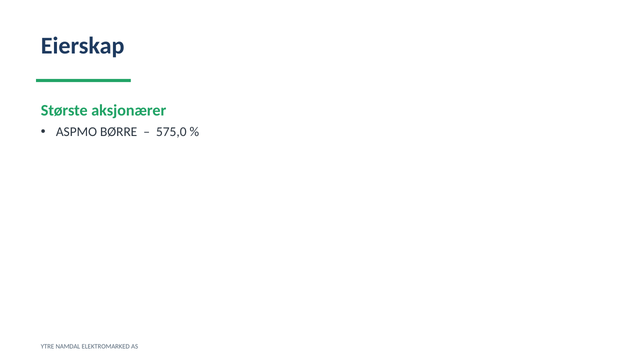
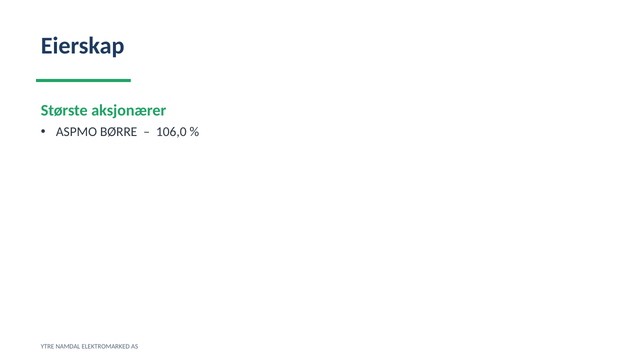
575,0: 575,0 -> 106,0 (171, 132)
